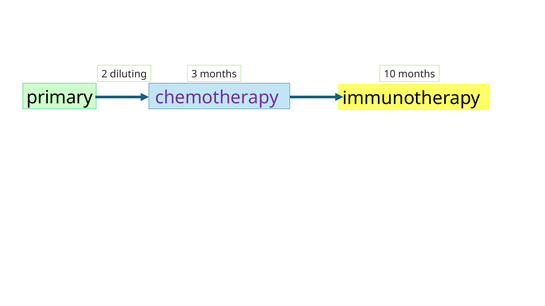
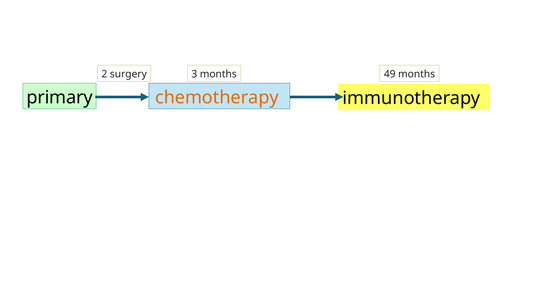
diluting: diluting -> surgery (128, 74)
10: 10 -> 49 (390, 74)
chemotherapy colour: purple -> orange (217, 98)
